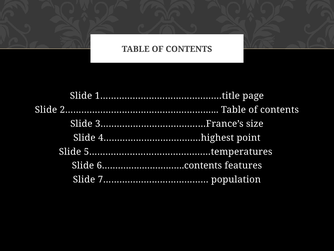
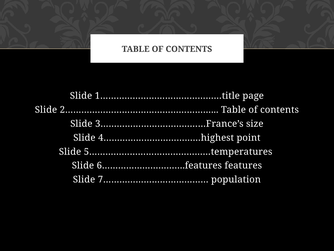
6………………………….contents: 6………………………….contents -> 6………………………….features (159, 165)
